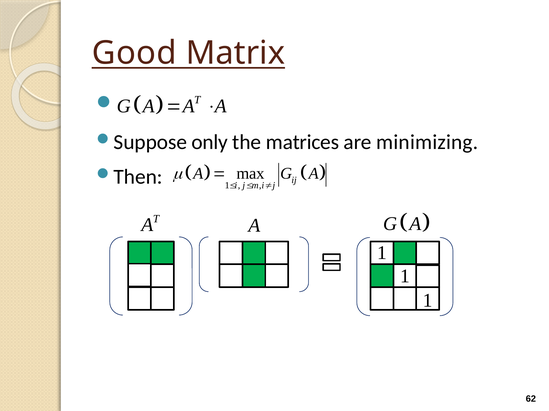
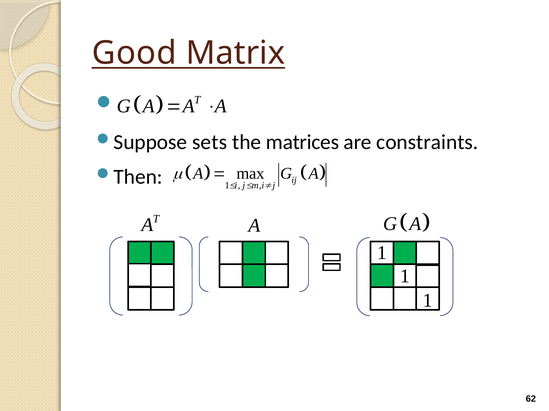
only: only -> sets (210, 142)
minimizing: minimizing -> constraints (427, 142)
